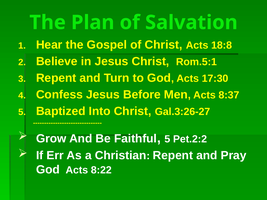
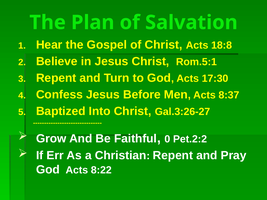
5: 5 -> 0 (167, 139)
